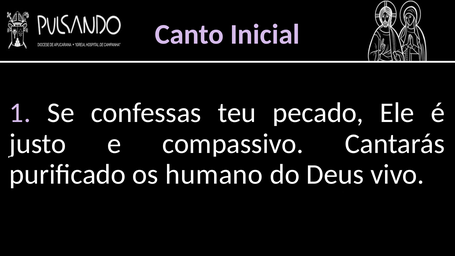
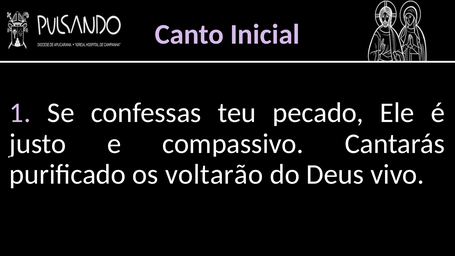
humano: humano -> voltarão (214, 174)
